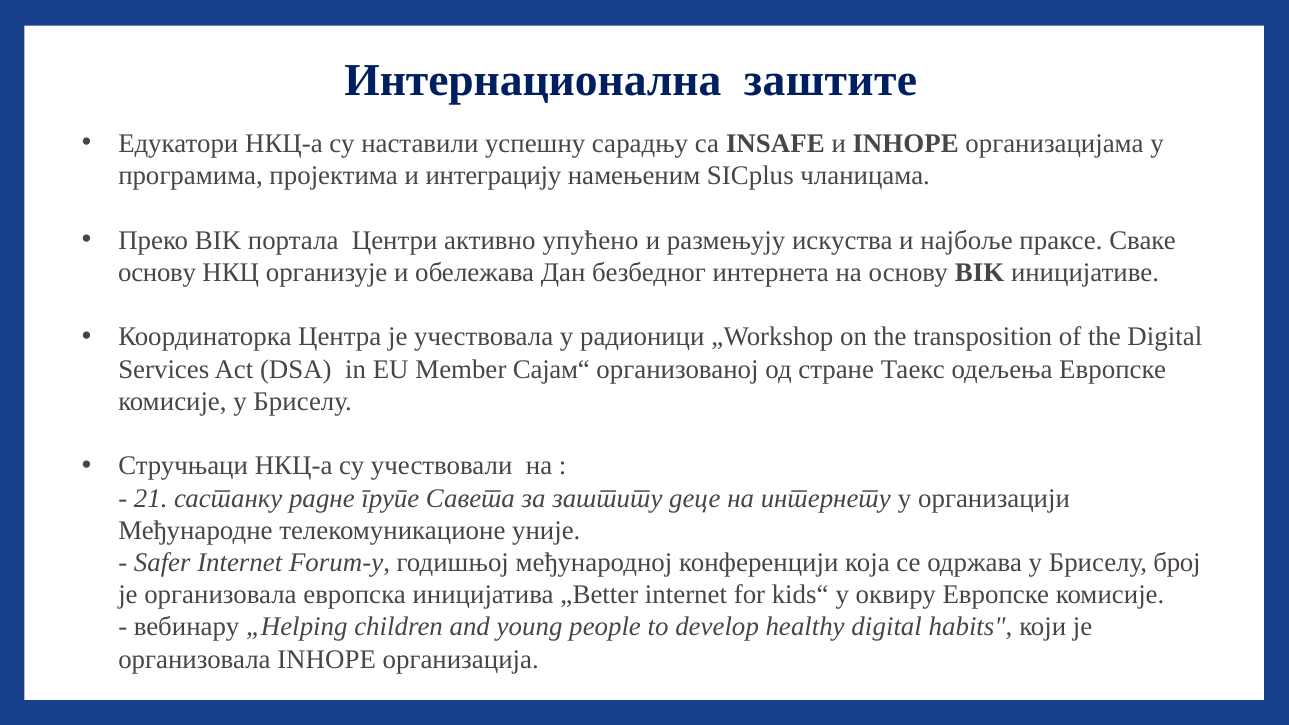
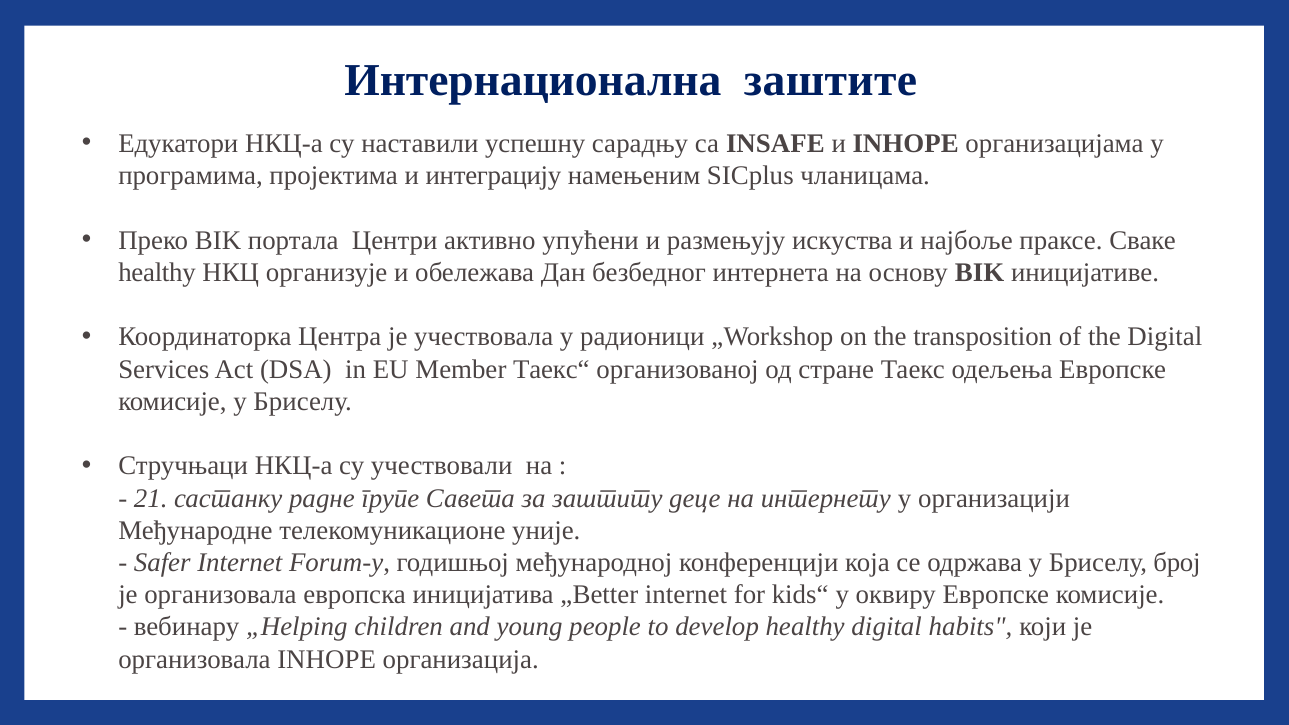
упућено: упућено -> упућени (591, 240)
основу: основу -> healthy (157, 273)
Сајам“: Сајам“ -> Таекс“ (551, 369)
